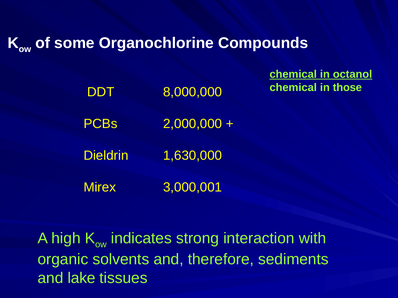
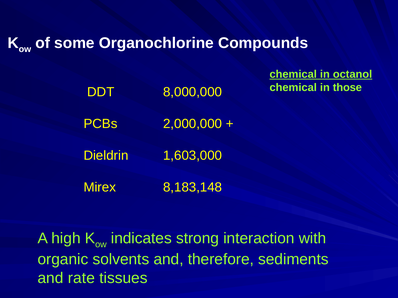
1,630,000: 1,630,000 -> 1,603,000 (193, 156)
3,000,001: 3,000,001 -> 8,183,148 (193, 188)
lake: lake -> rate (81, 278)
